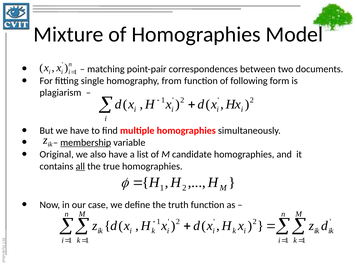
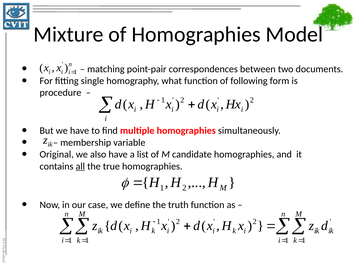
from: from -> what (172, 81)
plagiarism: plagiarism -> procedure (60, 93)
membership underline: present -> none (86, 143)
